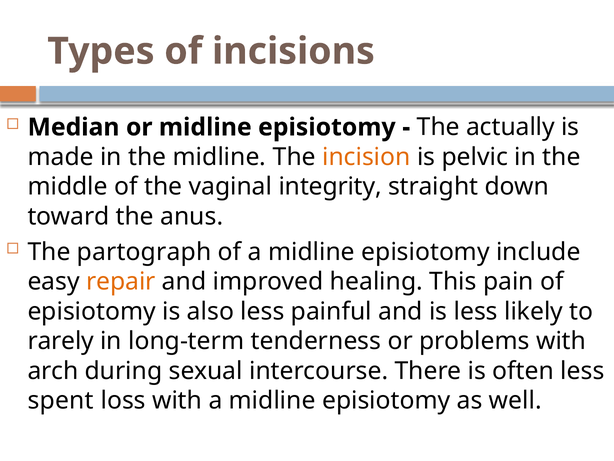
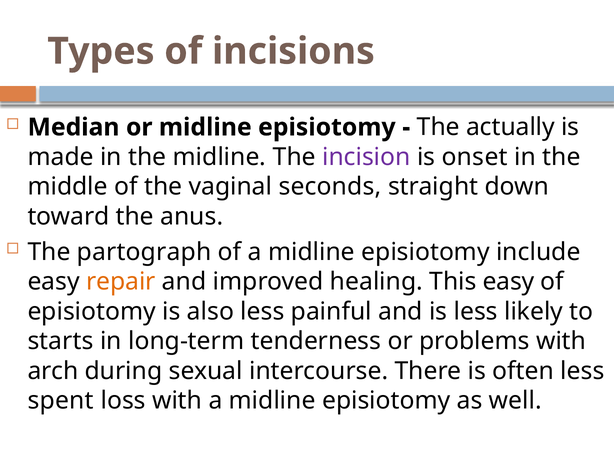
incision colour: orange -> purple (366, 157)
pelvic: pelvic -> onset (475, 157)
integrity: integrity -> seconds (330, 186)
This pain: pain -> easy (509, 281)
rarely: rarely -> starts (61, 341)
